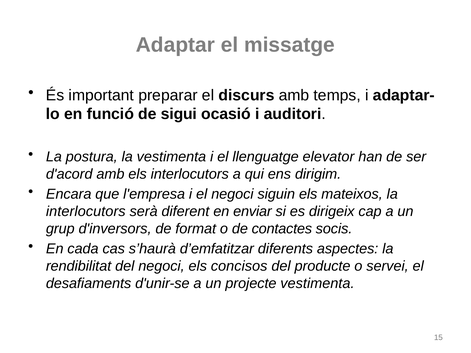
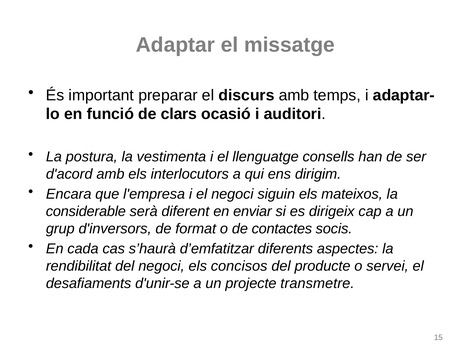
sigui: sigui -> clars (179, 114)
elevator: elevator -> consells (329, 157)
interlocutors: interlocutors -> considerable (86, 212)
projecte vestimenta: vestimenta -> transmetre (317, 284)
